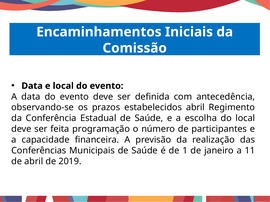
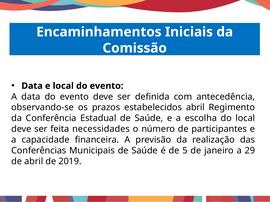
programação: programação -> necessidades (101, 129)
1: 1 -> 5 (185, 151)
11: 11 -> 29 (250, 151)
